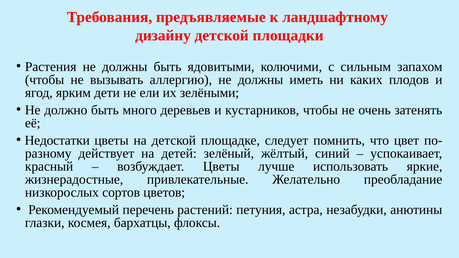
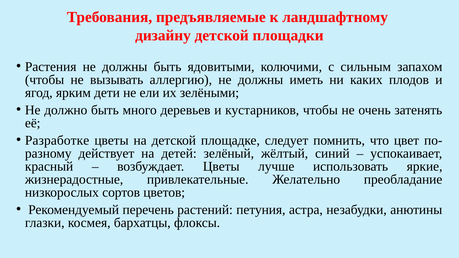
Недостатки: Недостатки -> Разработке (57, 140)
